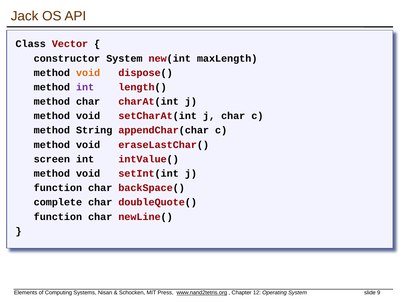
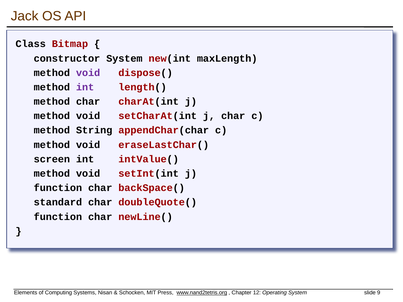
Vector: Vector -> Bitmap (70, 44)
void colour: orange -> purple (88, 73)
complete: complete -> standard (58, 202)
